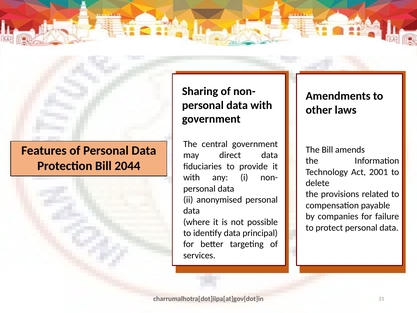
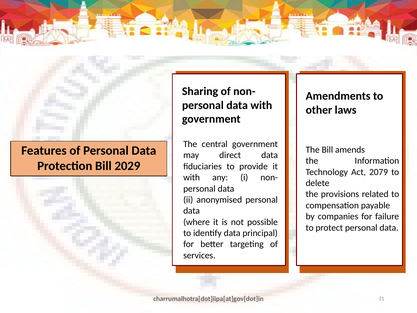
2044: 2044 -> 2029 (127, 166)
2001: 2001 -> 2079 (379, 172)
